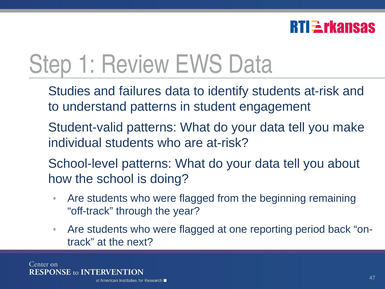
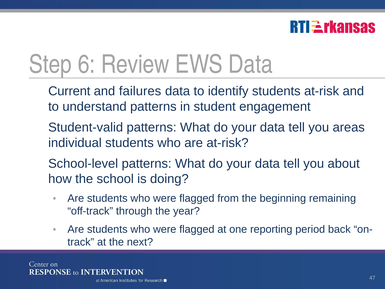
1: 1 -> 6 (87, 64)
Studies: Studies -> Current (69, 91)
make: make -> areas (349, 127)
